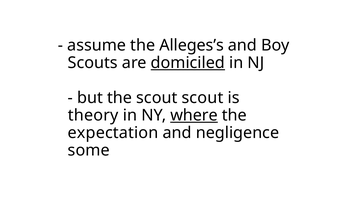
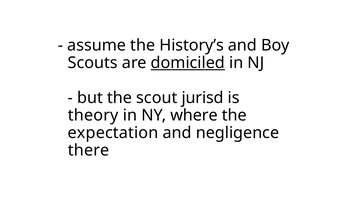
Alleges’s: Alleges’s -> History’s (192, 45)
scout scout: scout -> jurisd (203, 98)
where underline: present -> none (194, 115)
some: some -> there (89, 150)
